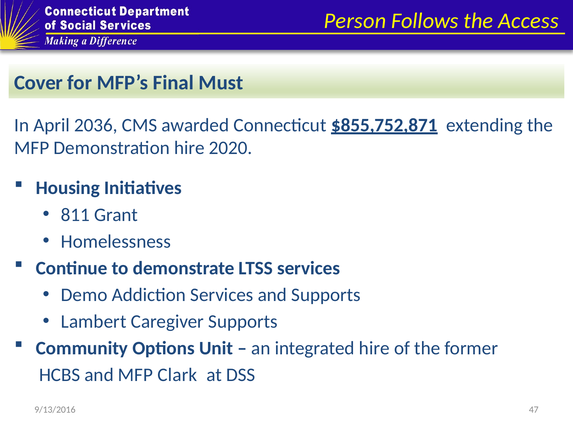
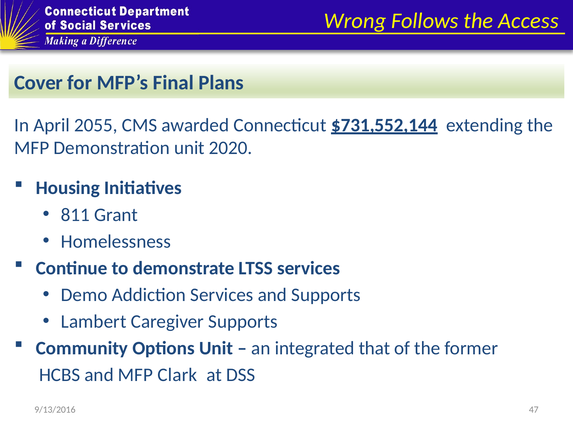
Person: Person -> Wrong (355, 21)
Must: Must -> Plans (221, 83)
2036: 2036 -> 2055 (96, 125)
$855,752,871: $855,752,871 -> $731,552,144 (384, 125)
Demonstration hire: hire -> unit (189, 148)
integrated hire: hire -> that (374, 349)
